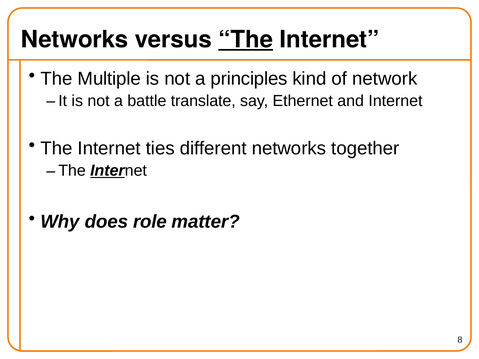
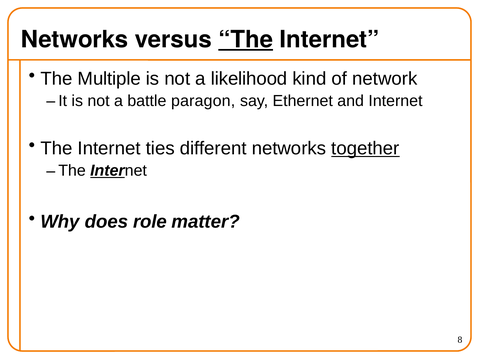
principles: principles -> likelihood (249, 79)
translate: translate -> paragon (203, 101)
together underline: none -> present (365, 149)
